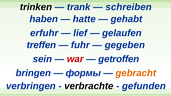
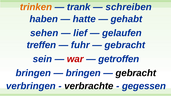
trinken colour: black -> orange (36, 7)
erfuhr: erfuhr -> sehen (44, 33)
gegeben: gegeben -> gebracht (125, 45)
формы: формы -> bringen (83, 73)
gebracht colour: orange -> black (136, 73)
gefunden: gefunden -> gegessen (144, 86)
